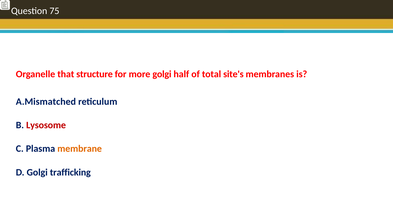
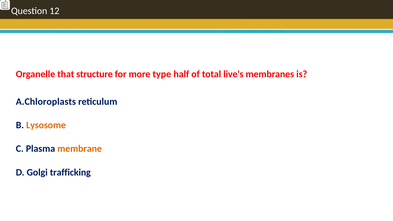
75: 75 -> 12 (54, 11)
more golgi: golgi -> type (162, 74)
site's: site's -> live's (233, 74)
A.Mismatched: A.Mismatched -> A.Chloroplasts (46, 102)
Lysosome colour: red -> orange (46, 125)
